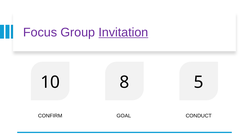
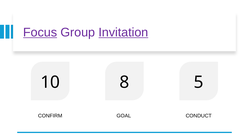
Focus underline: none -> present (40, 32)
